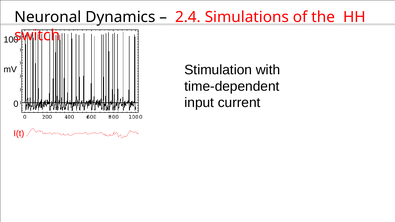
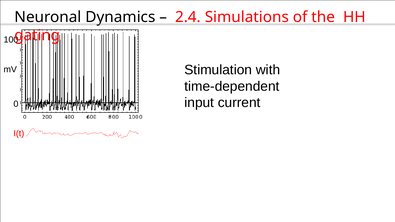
switch: switch -> gating (37, 35)
